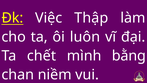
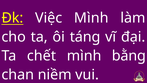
Việc Thập: Thập -> Mình (91, 18)
luôn: luôn -> táng (85, 37)
